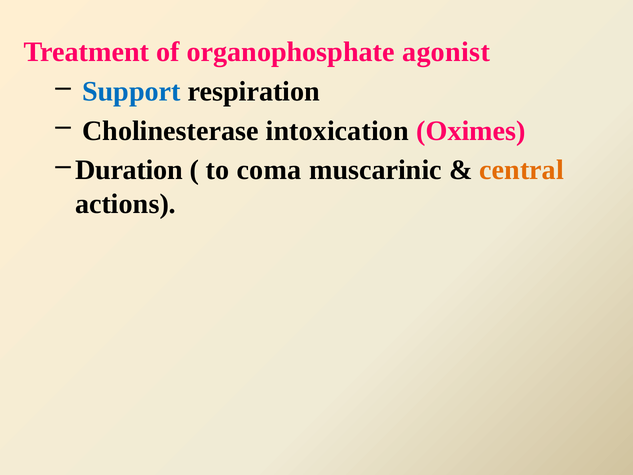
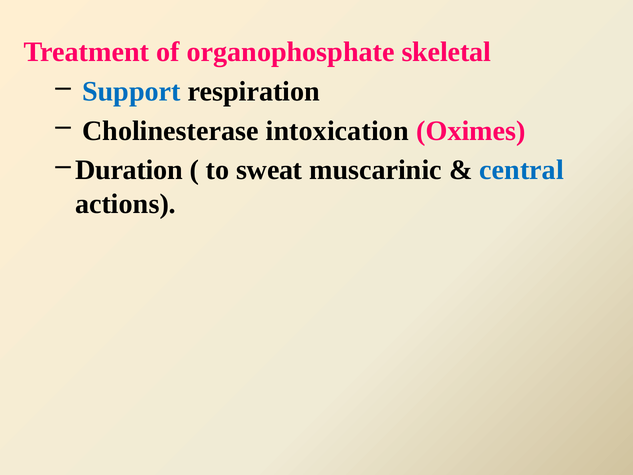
agonist: agonist -> skeletal (446, 52)
coma: coma -> sweat (269, 170)
central colour: orange -> blue (522, 170)
